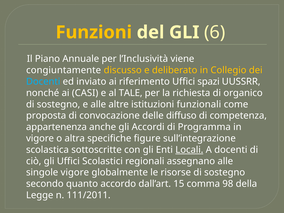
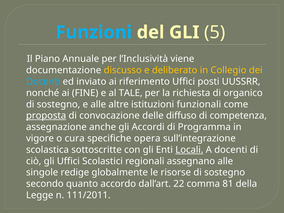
Funzioni colour: yellow -> light blue (94, 32)
6: 6 -> 5 (215, 32)
congiuntamente: congiuntamente -> documentazione (64, 70)
spazi: spazi -> posti (208, 82)
CASI: CASI -> FINE (85, 93)
proposta underline: none -> present (46, 116)
appartenenza: appartenenza -> assegnazione (56, 127)
altra: altra -> cura (75, 138)
figure: figure -> opera (147, 138)
singole vigore: vigore -> redige (75, 172)
15: 15 -> 22 (179, 184)
98: 98 -> 81 (228, 184)
